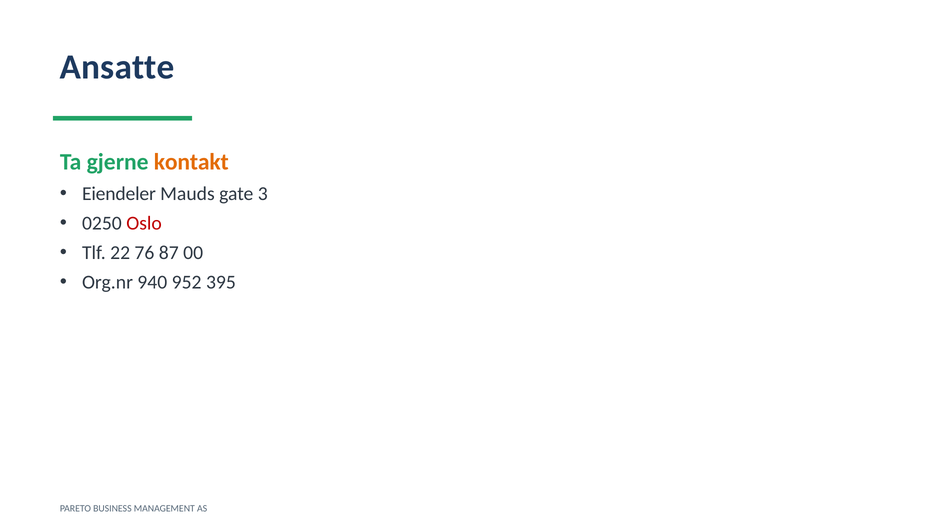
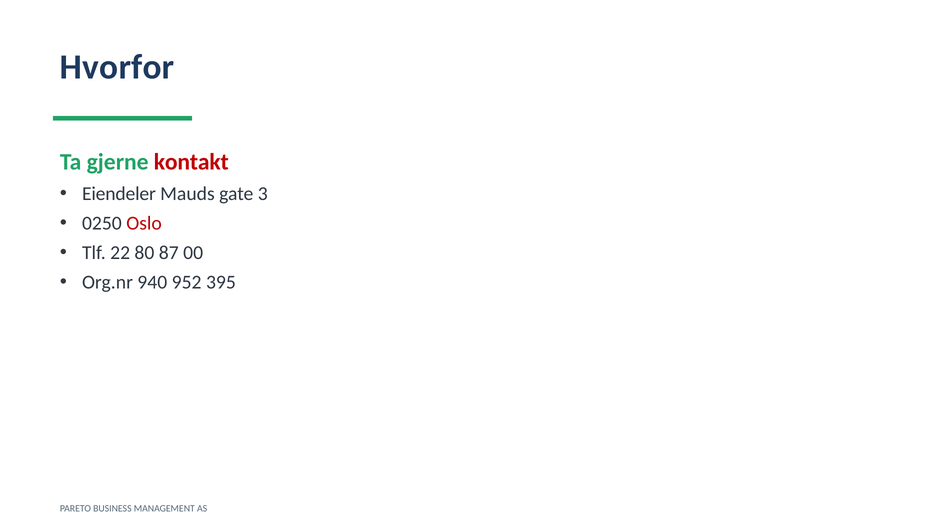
Ansatte: Ansatte -> Hvorfor (117, 67)
kontakt colour: orange -> red (191, 162)
76: 76 -> 80 (144, 253)
